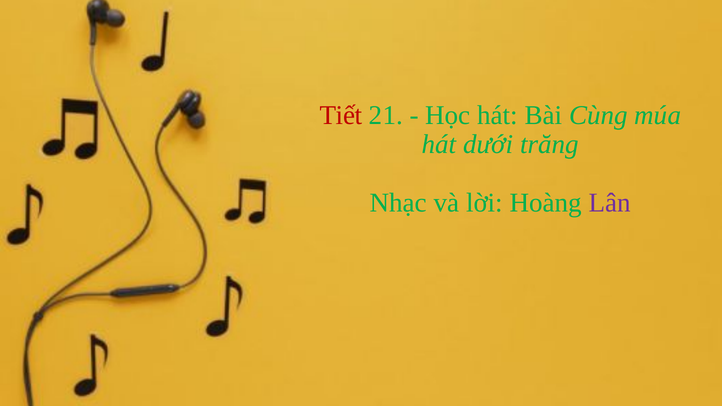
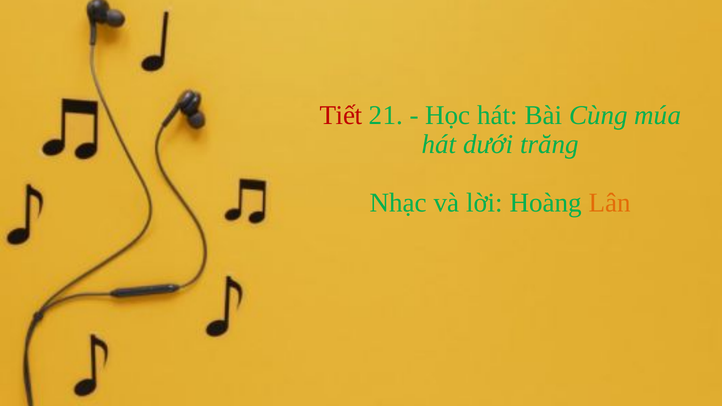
Lân colour: purple -> orange (610, 203)
